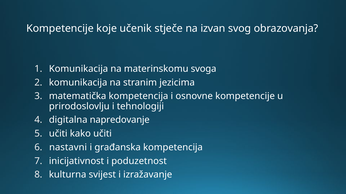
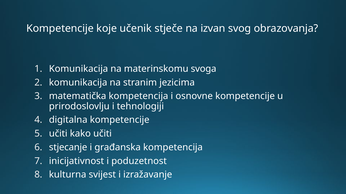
digitalna napredovanje: napredovanje -> kompetencije (120, 120)
nastavni: nastavni -> stjecanje (68, 148)
